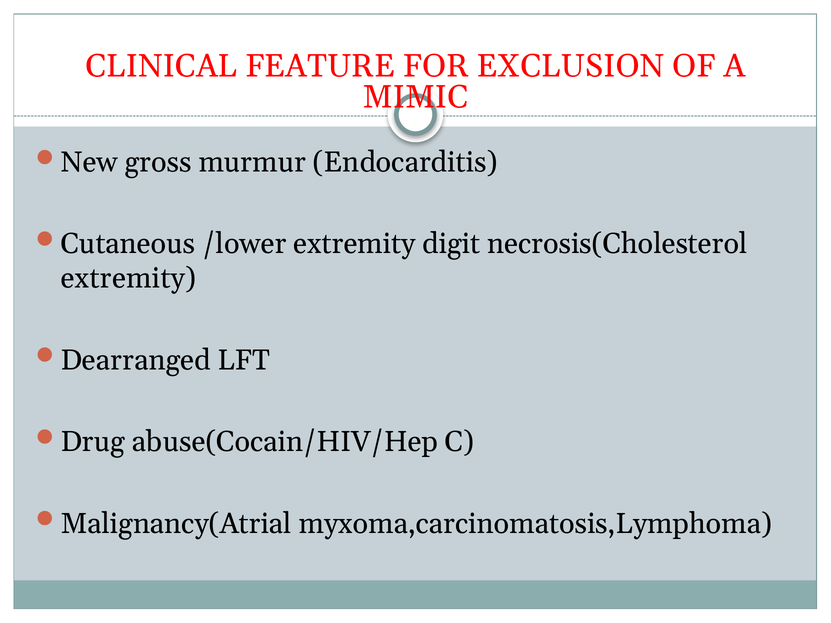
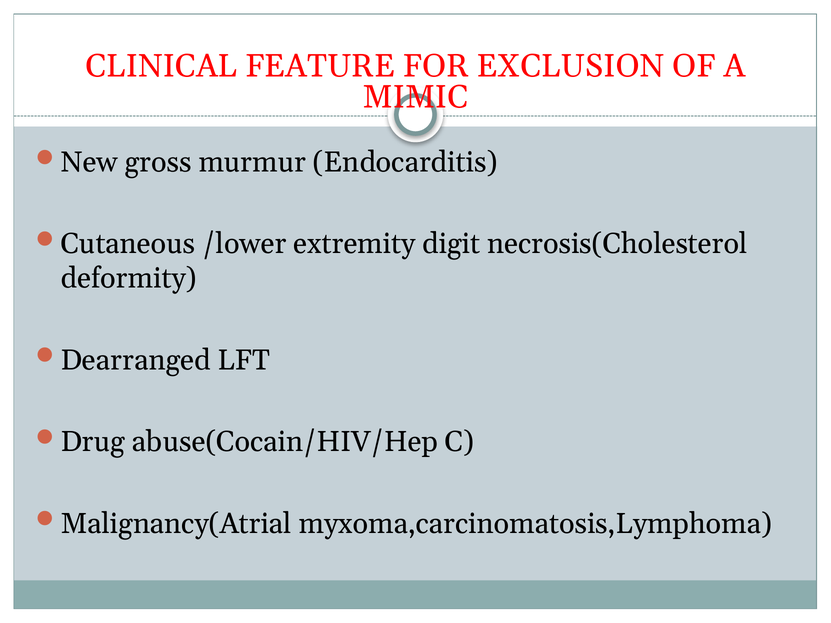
extremity: extremity -> deformity (129, 279)
